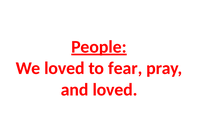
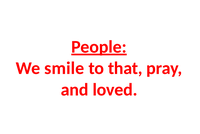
We loved: loved -> smile (64, 68)
fear: fear -> that (125, 68)
